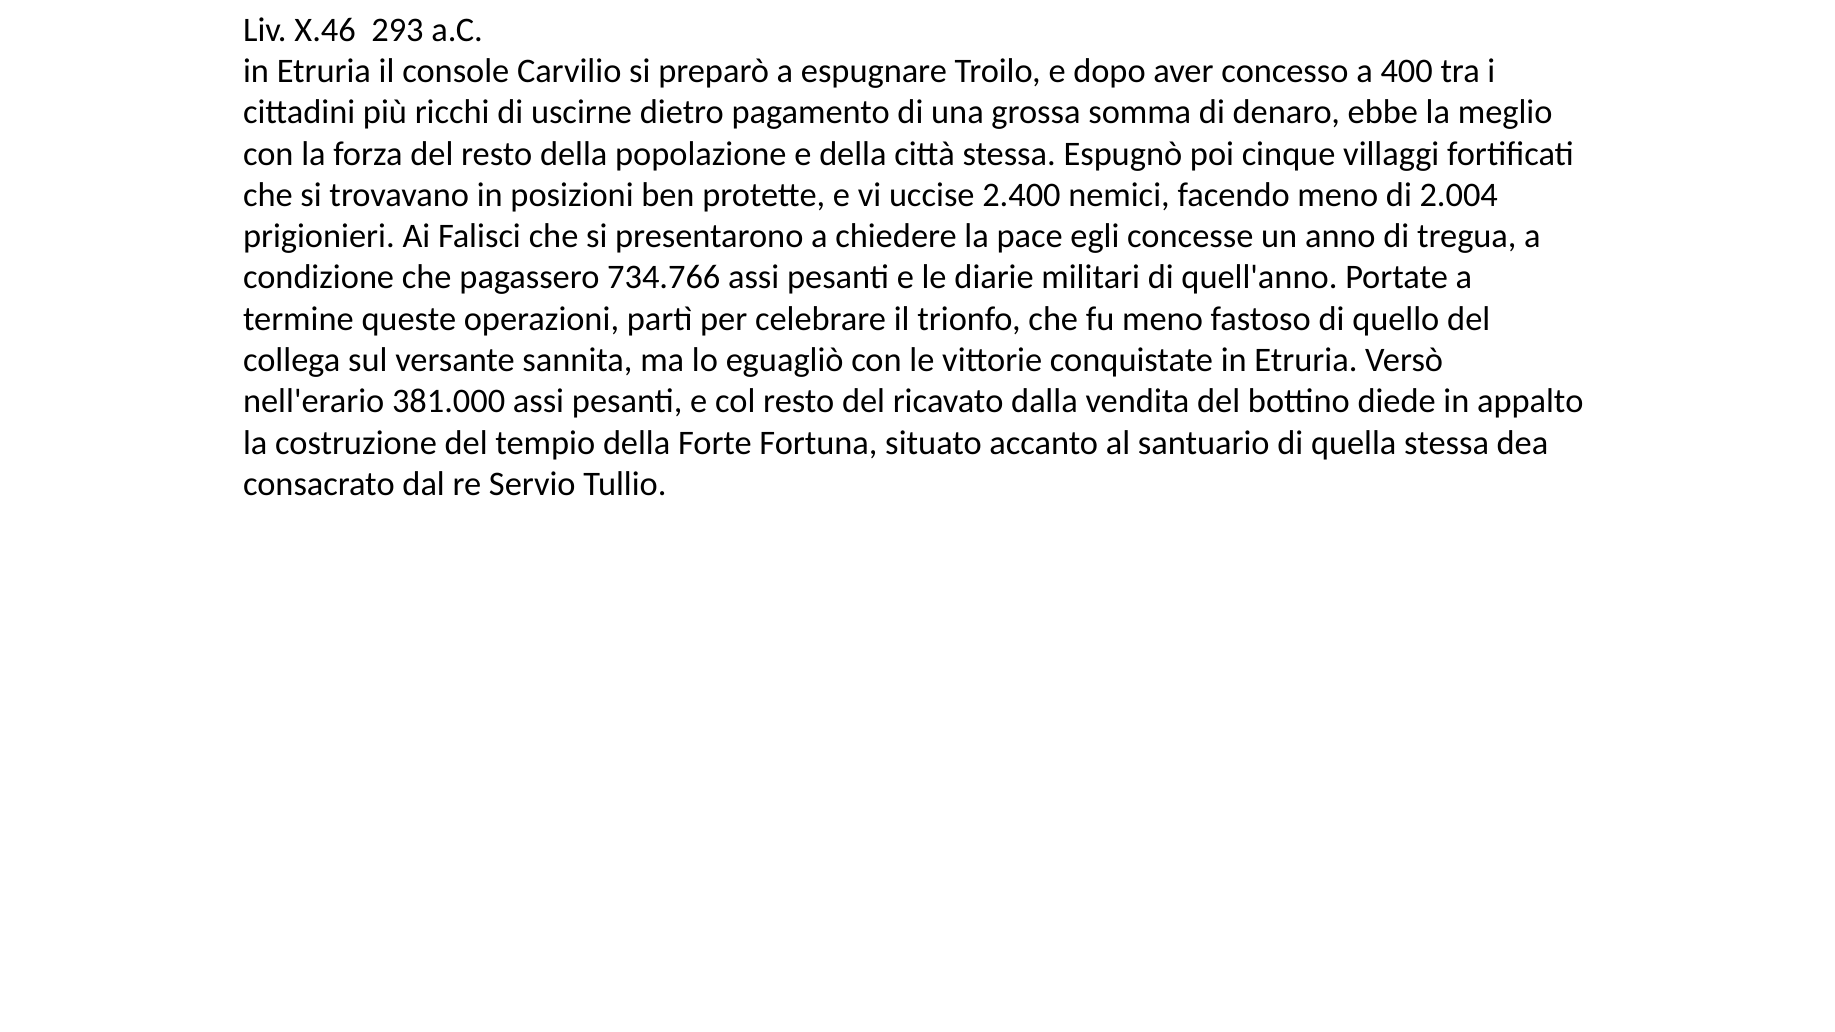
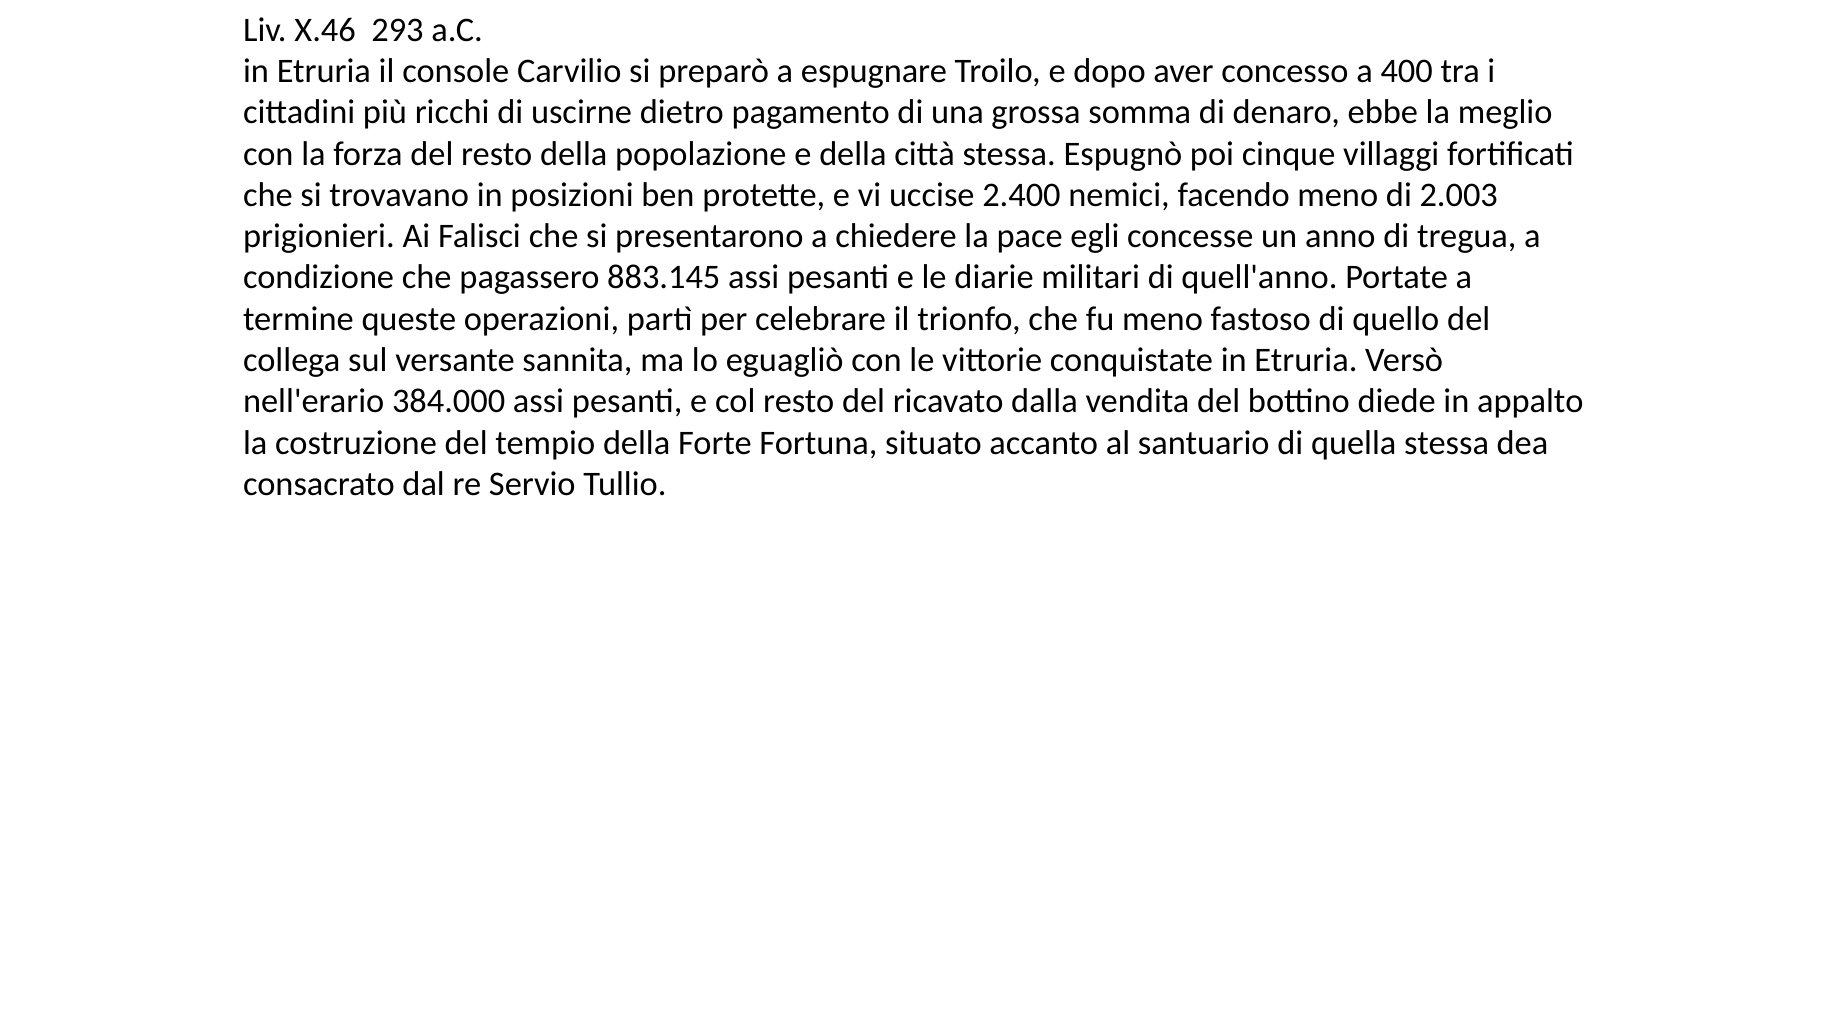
2.004: 2.004 -> 2.003 (1459, 195)
734.766: 734.766 -> 883.145 (664, 278)
381.000: 381.000 -> 384.000 (449, 402)
